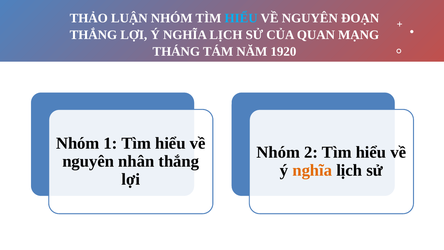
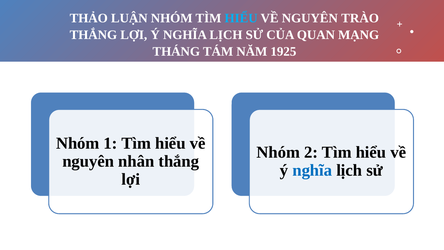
ĐOẠN: ĐOẠN -> TRÀO (360, 18)
1920: 1920 -> 1925 (283, 51)
nghĩa colour: orange -> blue (312, 170)
